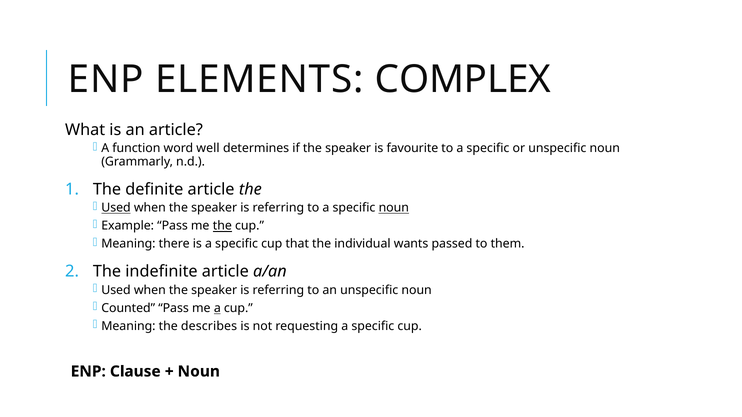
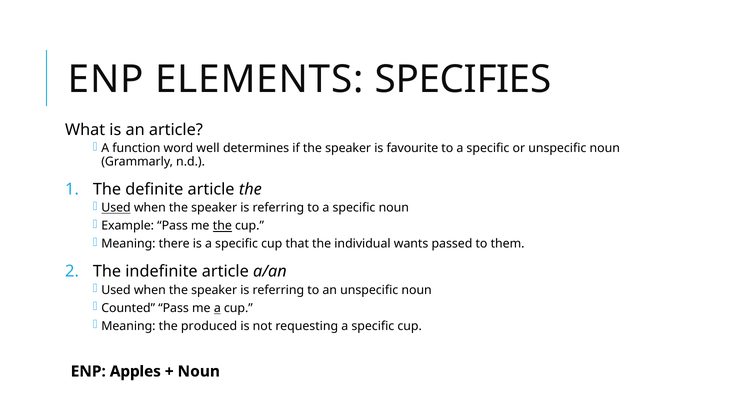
COMPLEX: COMPLEX -> SPECIFIES (463, 80)
noun underline: present -> none (394, 208)
describes: describes -> produced (209, 326)
Clause: Clause -> Apples (135, 372)
